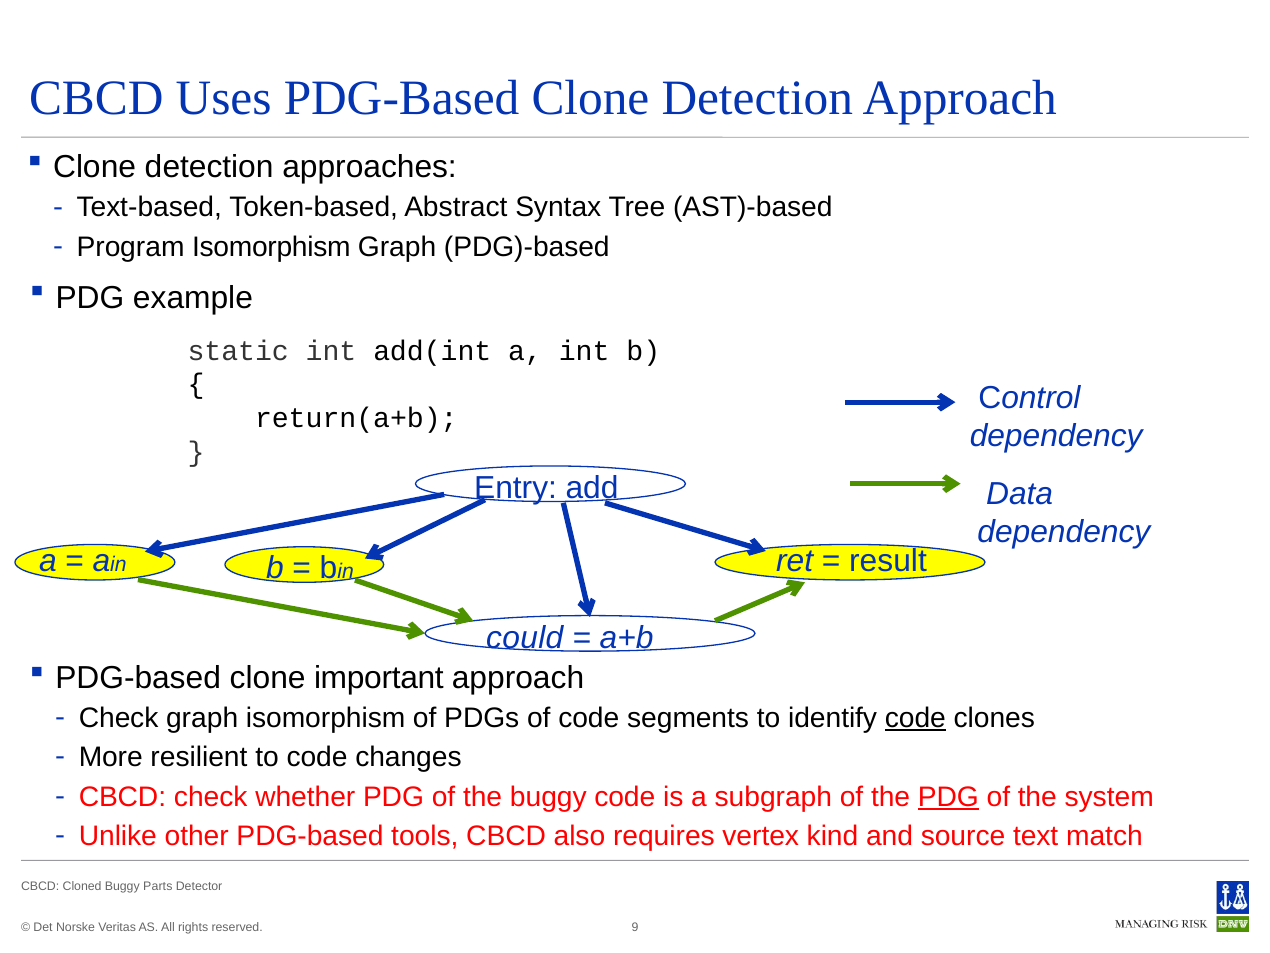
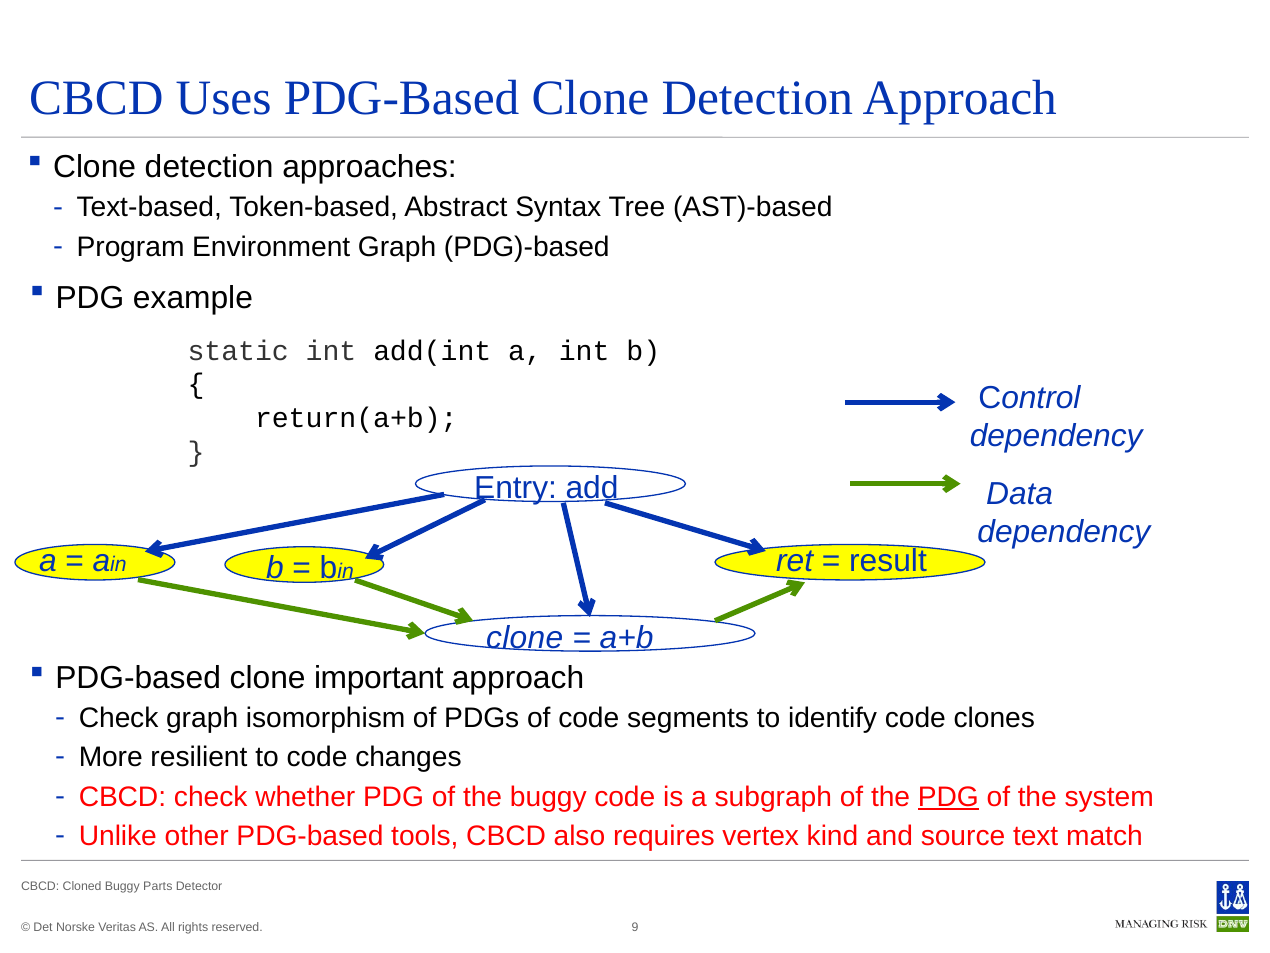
Program Isomorphism: Isomorphism -> Environment (271, 247)
could: could -> clone (525, 637)
code underline: present -> none (915, 717)
